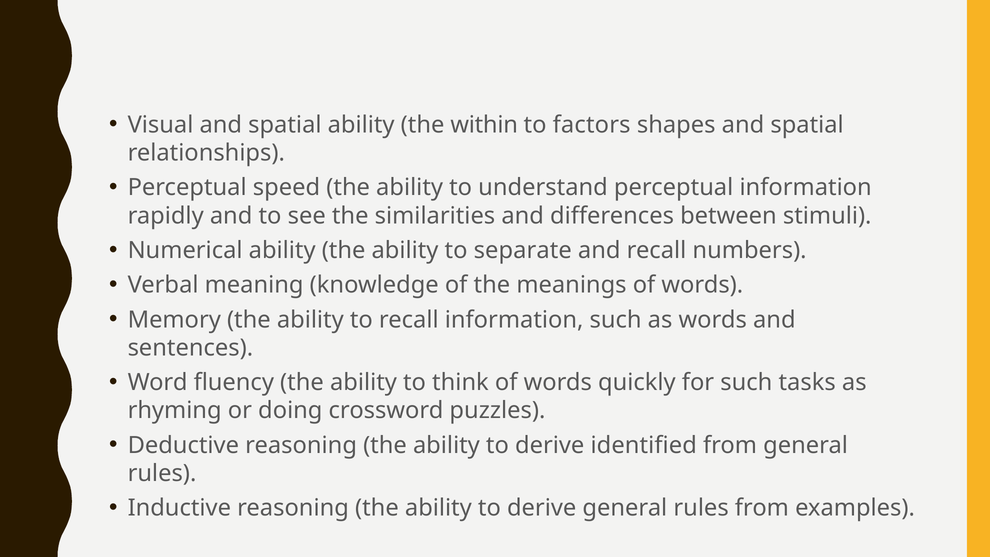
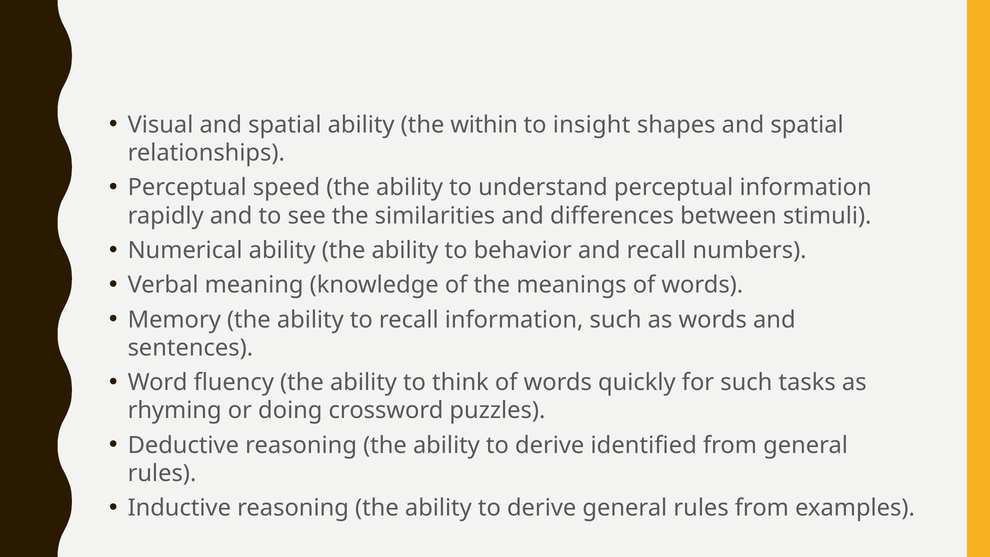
factors: factors -> insight (592, 125)
separate: separate -> behavior (523, 250)
